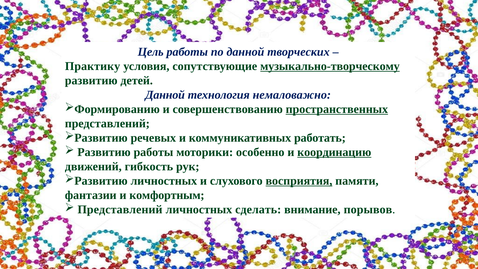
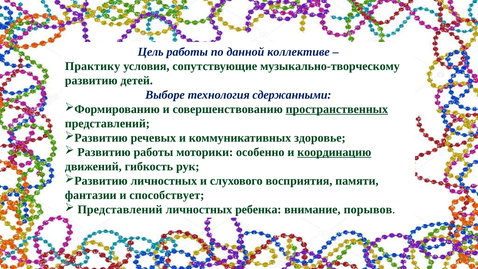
творческих: творческих -> коллективе (298, 52)
музыкально-творческому underline: present -> none (330, 66)
Данной: Данной -> Выборе (165, 95)
немаловажно: немаловажно -> сдержанными (292, 95)
работать: работать -> здоровье (320, 138)
восприятия underline: present -> none (299, 181)
комфортным: комфортным -> способствует (167, 195)
сделать: сделать -> ребенка (258, 209)
